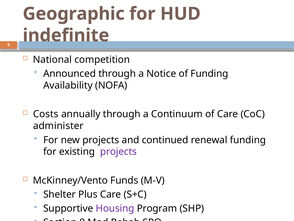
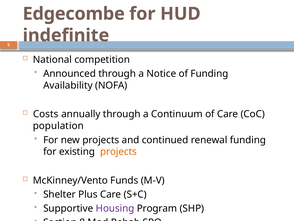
Geographic: Geographic -> Edgecombe (74, 14)
administer: administer -> population (58, 126)
projects colour: purple -> orange (118, 151)
